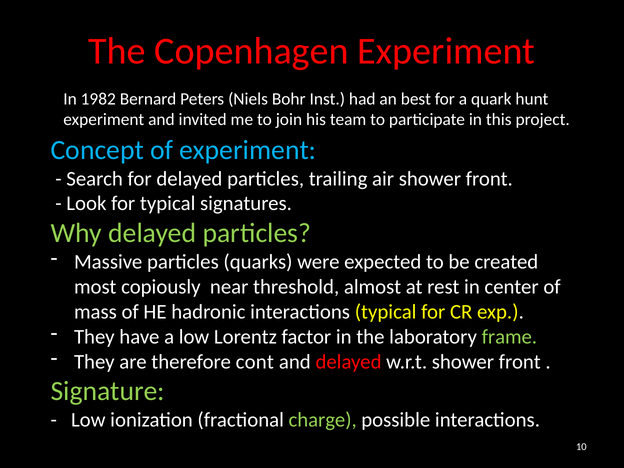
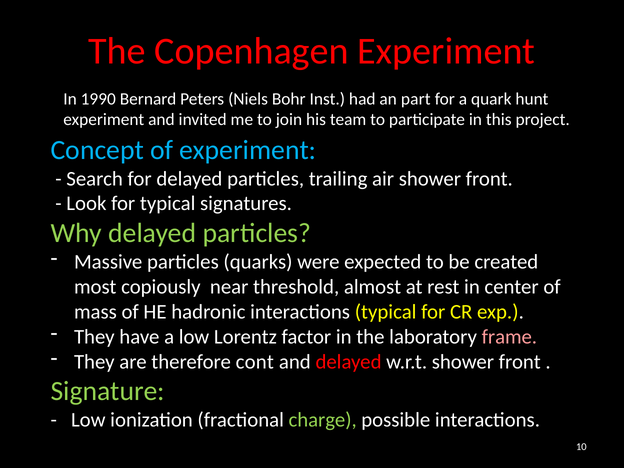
1982: 1982 -> 1990 (98, 99)
best: best -> part (416, 99)
frame colour: light green -> pink (509, 337)
